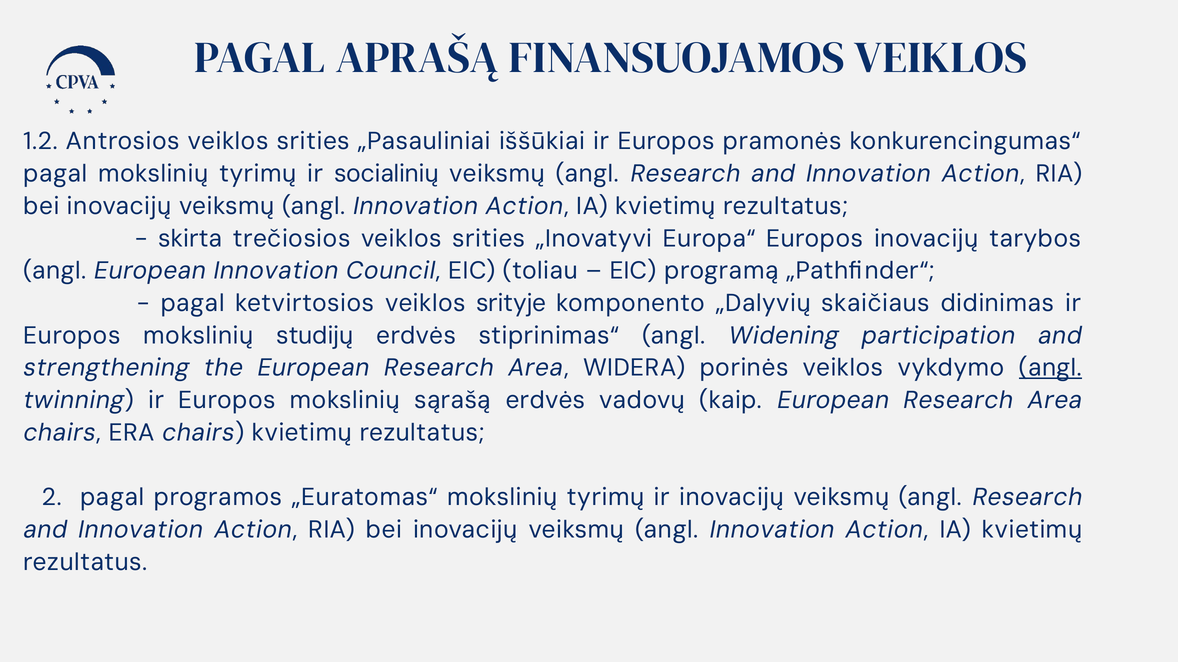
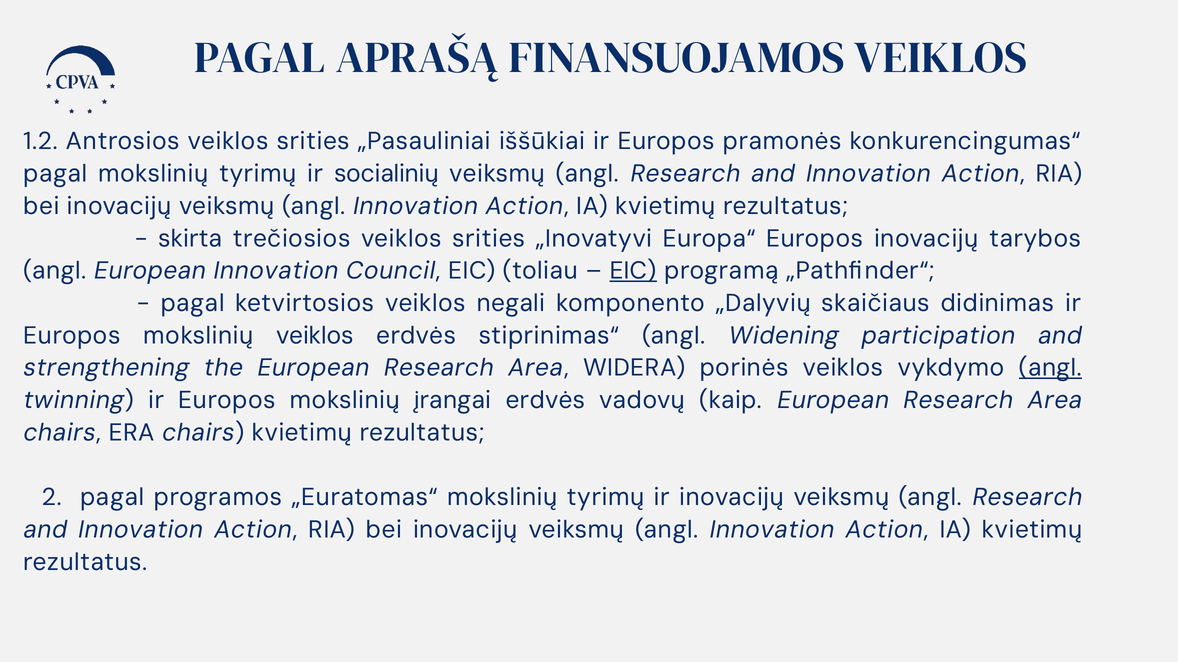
EIC underline: none -> present (633, 271)
srityje: srityje -> negali (511, 303)
mokslinių studijų: studijų -> veiklos (315, 336)
sąrašą: sąrašą -> įrangai (453, 401)
